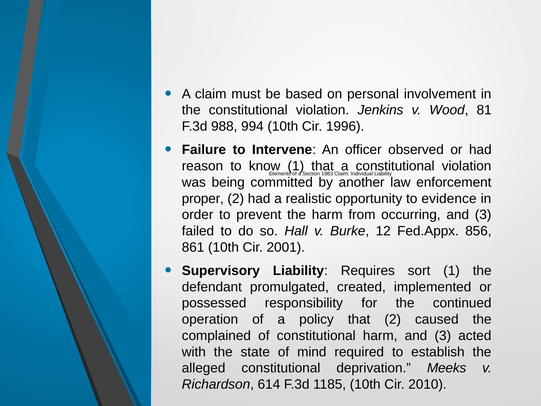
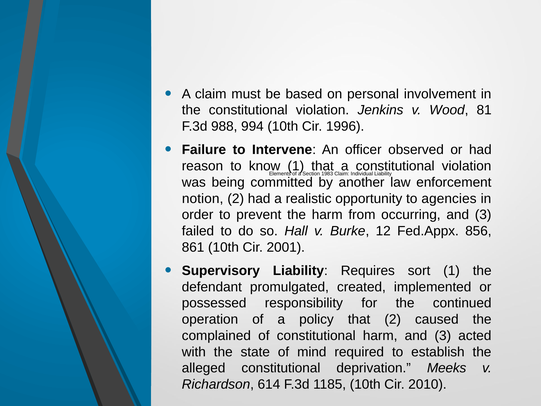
proper: proper -> notion (203, 198)
evidence: evidence -> agencies (449, 198)
